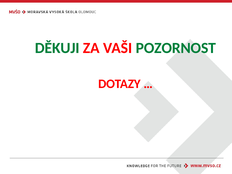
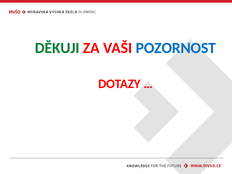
POZORNOST colour: green -> blue (176, 48)
